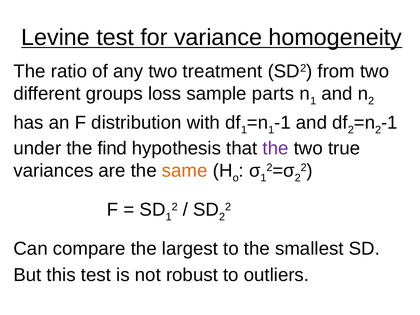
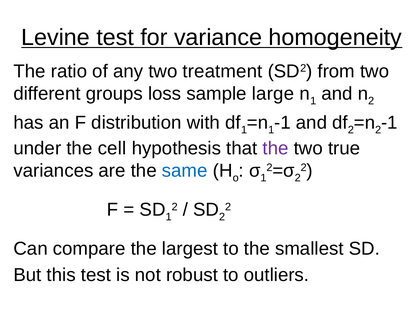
parts: parts -> large (273, 94)
find: find -> cell (112, 148)
same colour: orange -> blue (185, 171)
